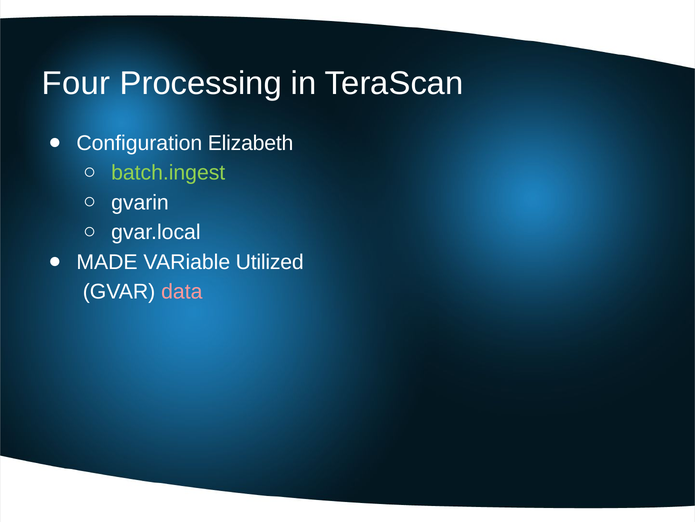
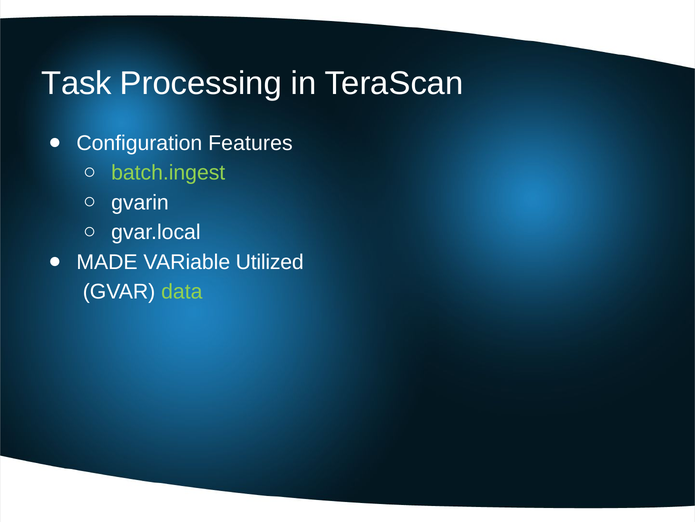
Four: Four -> Task (76, 83)
Elizabeth: Elizabeth -> Features (250, 143)
data colour: pink -> light green (182, 291)
